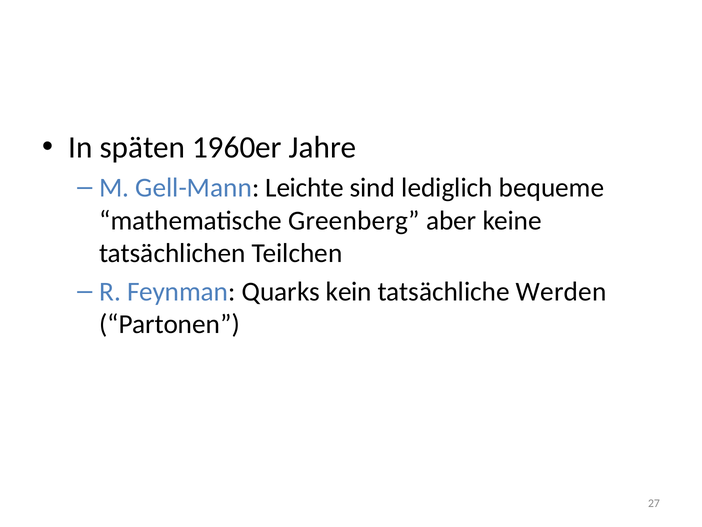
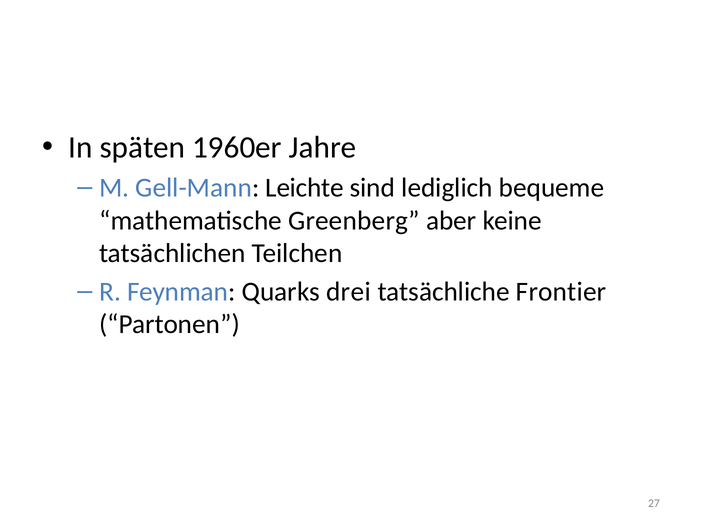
kein: kein -> drei (349, 291)
Werden: Werden -> Frontier (561, 291)
